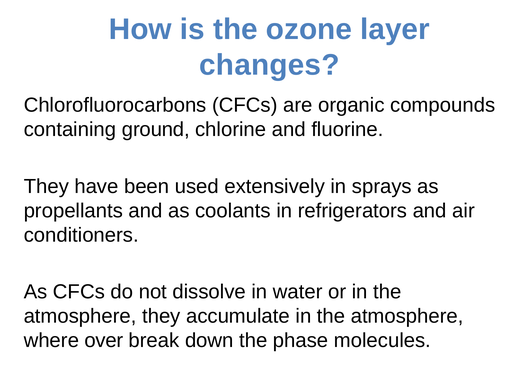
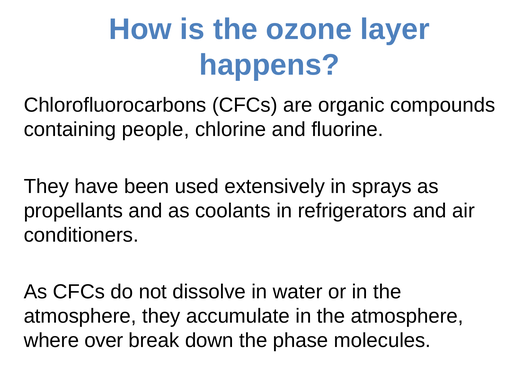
changes: changes -> happens (269, 65)
ground: ground -> people (156, 130)
